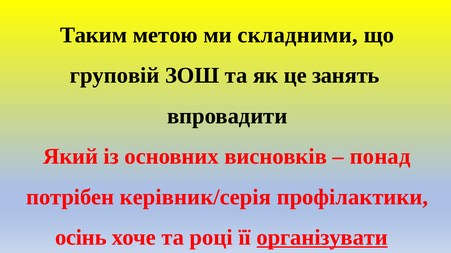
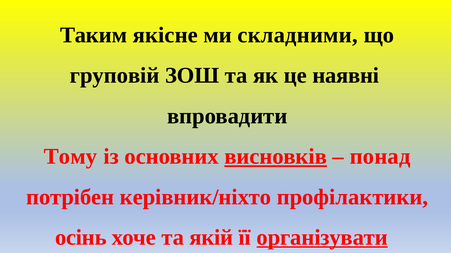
метою: метою -> якісне (165, 35)
занять: занять -> наявні (346, 76)
Який: Який -> Тому (70, 157)
висновків underline: none -> present (276, 157)
керівник/серія: керівник/серія -> керівник/ніхто (196, 198)
році: році -> якій (211, 238)
